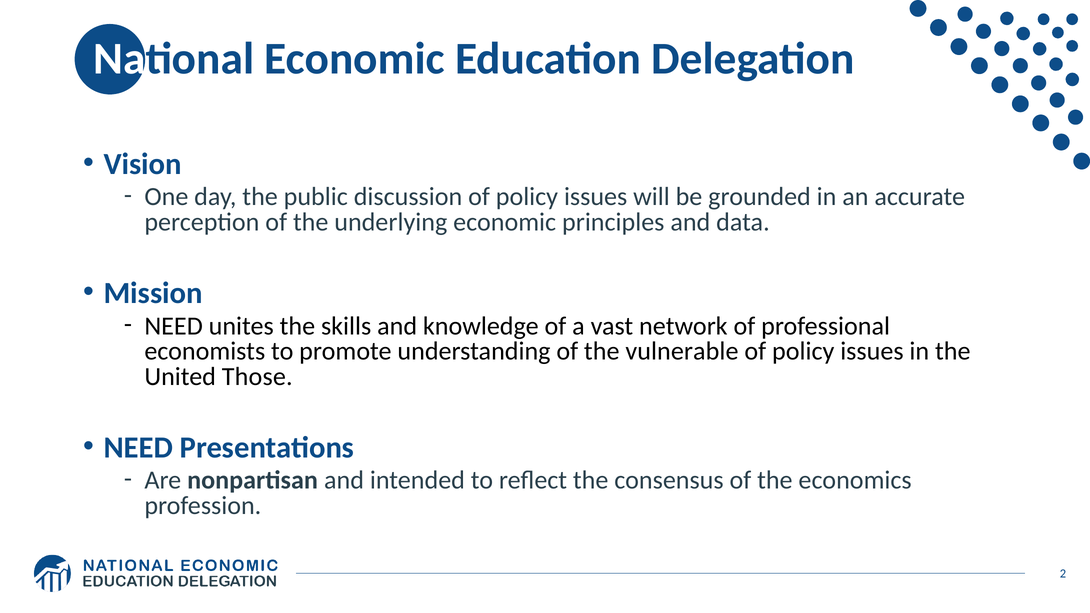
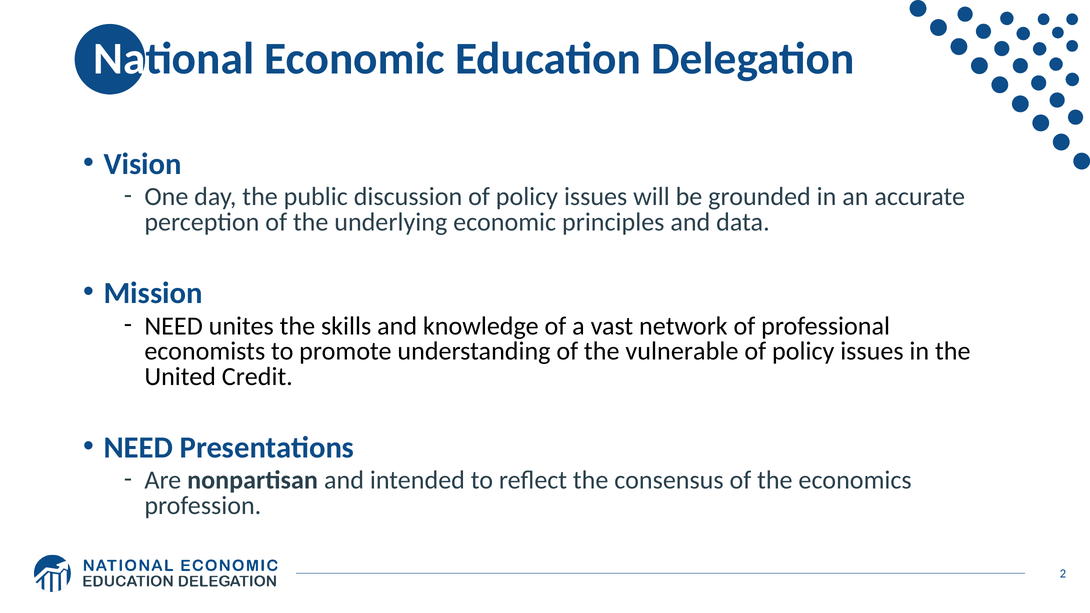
Those: Those -> Credit (257, 377)
